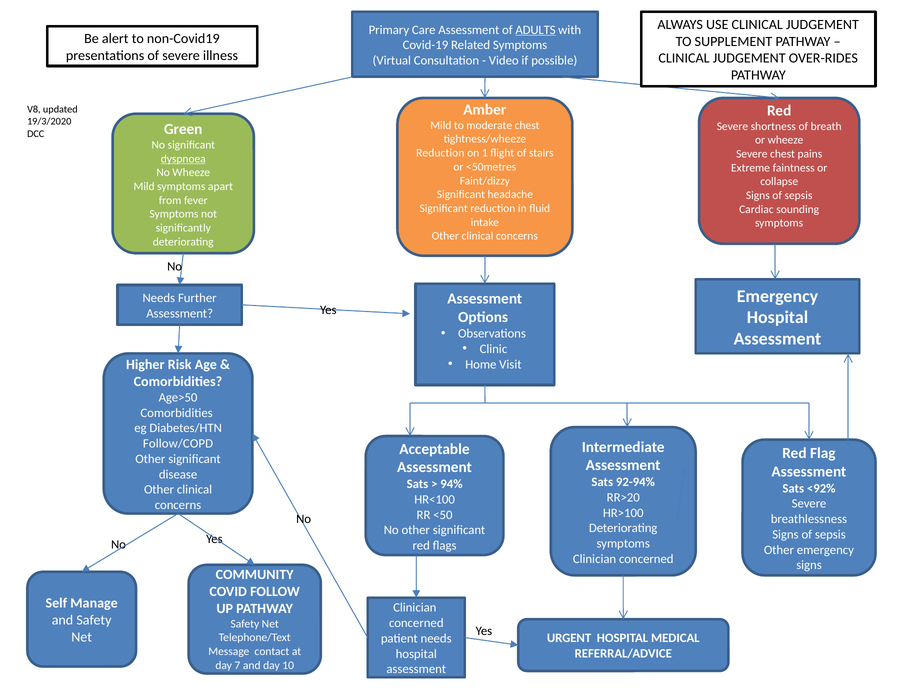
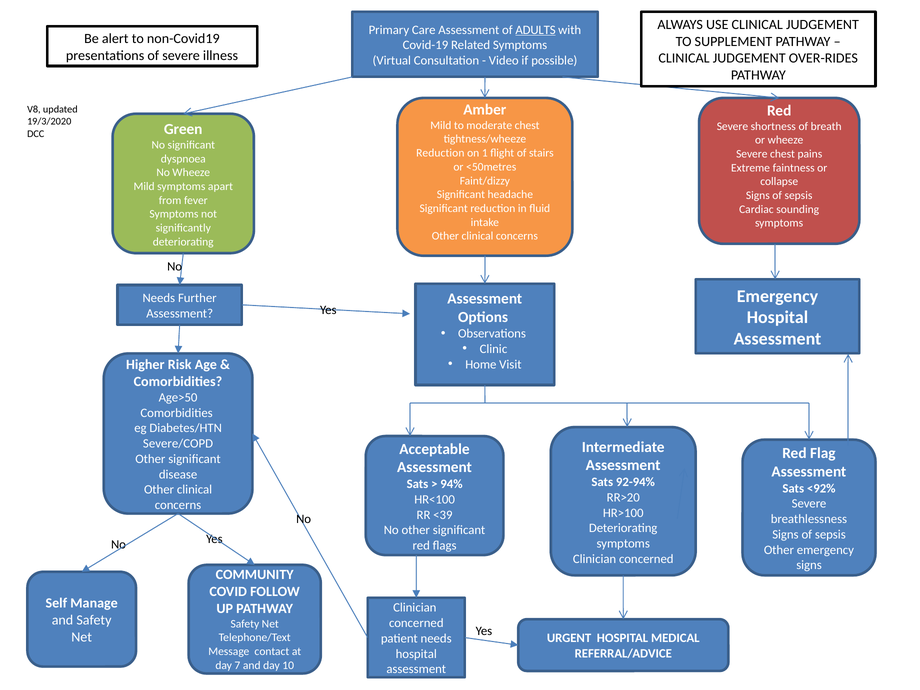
dyspnoea underline: present -> none (183, 159)
Follow/COPD: Follow/COPD -> Severe/COPD (178, 444)
<50: <50 -> <39 (443, 515)
